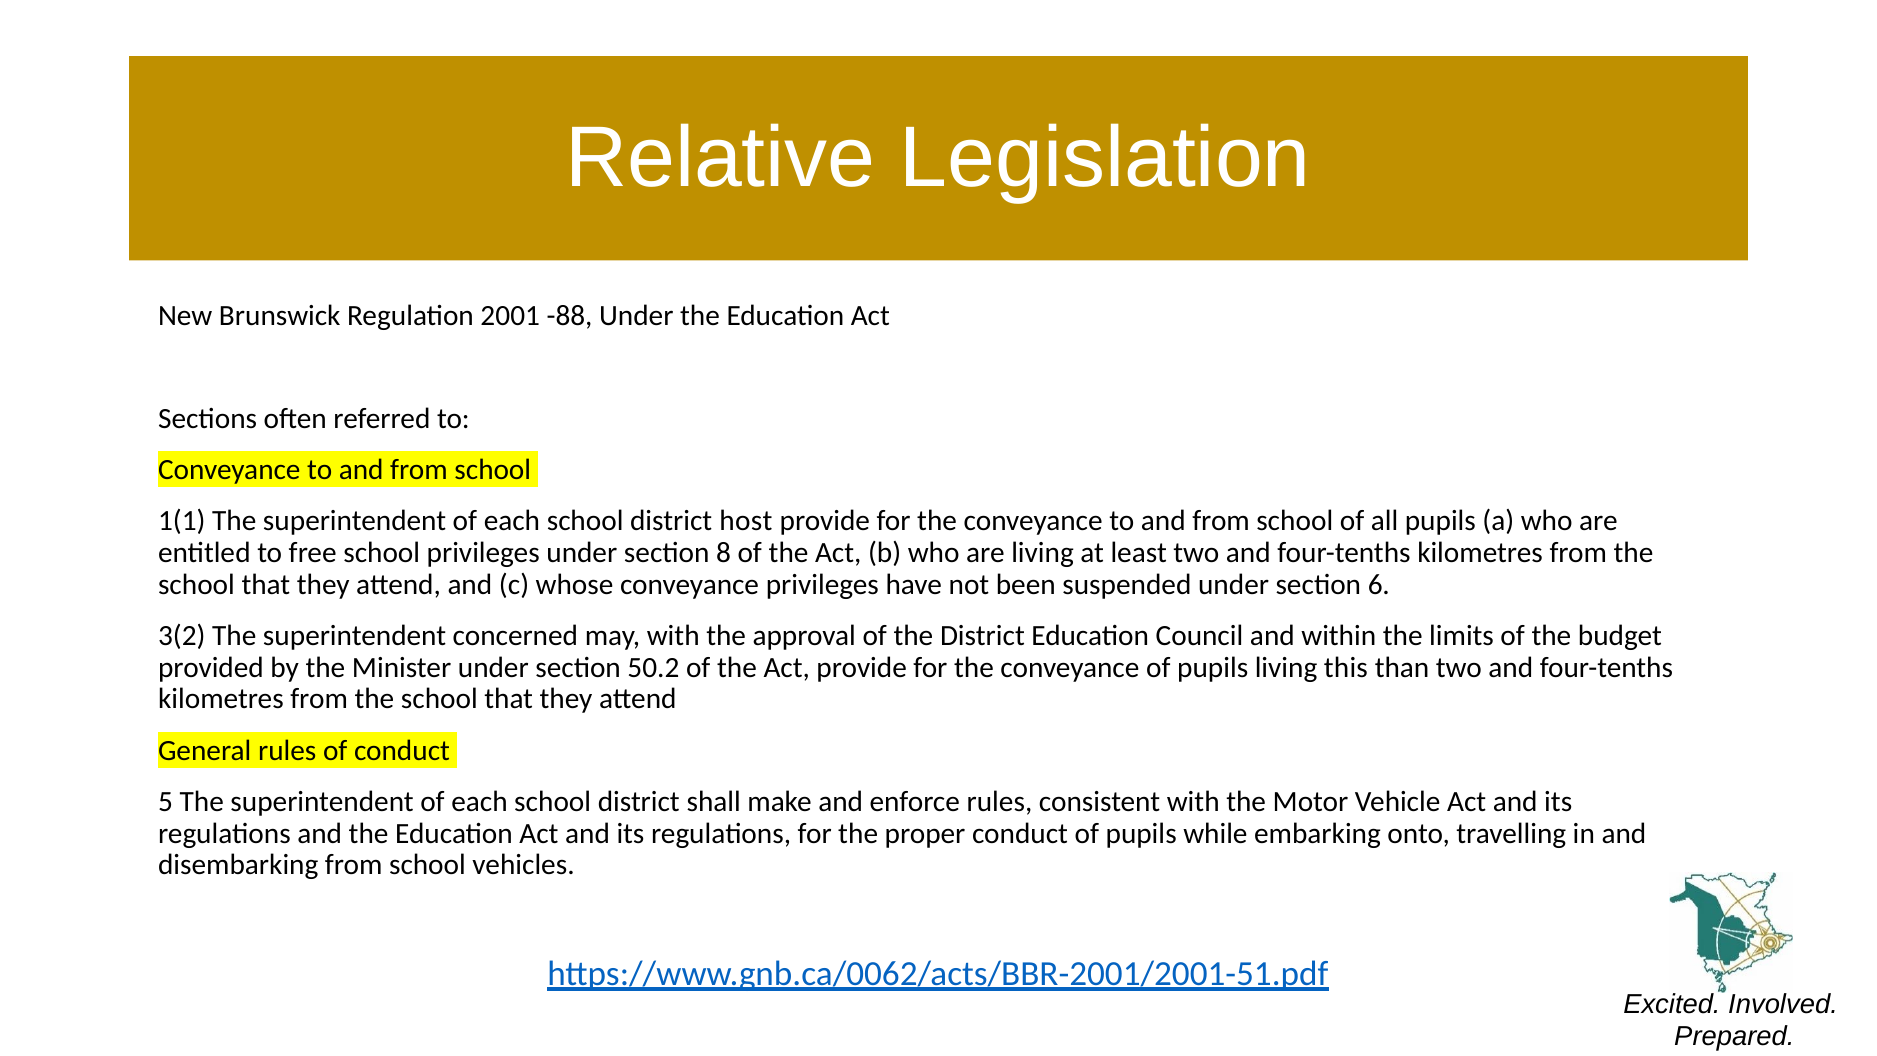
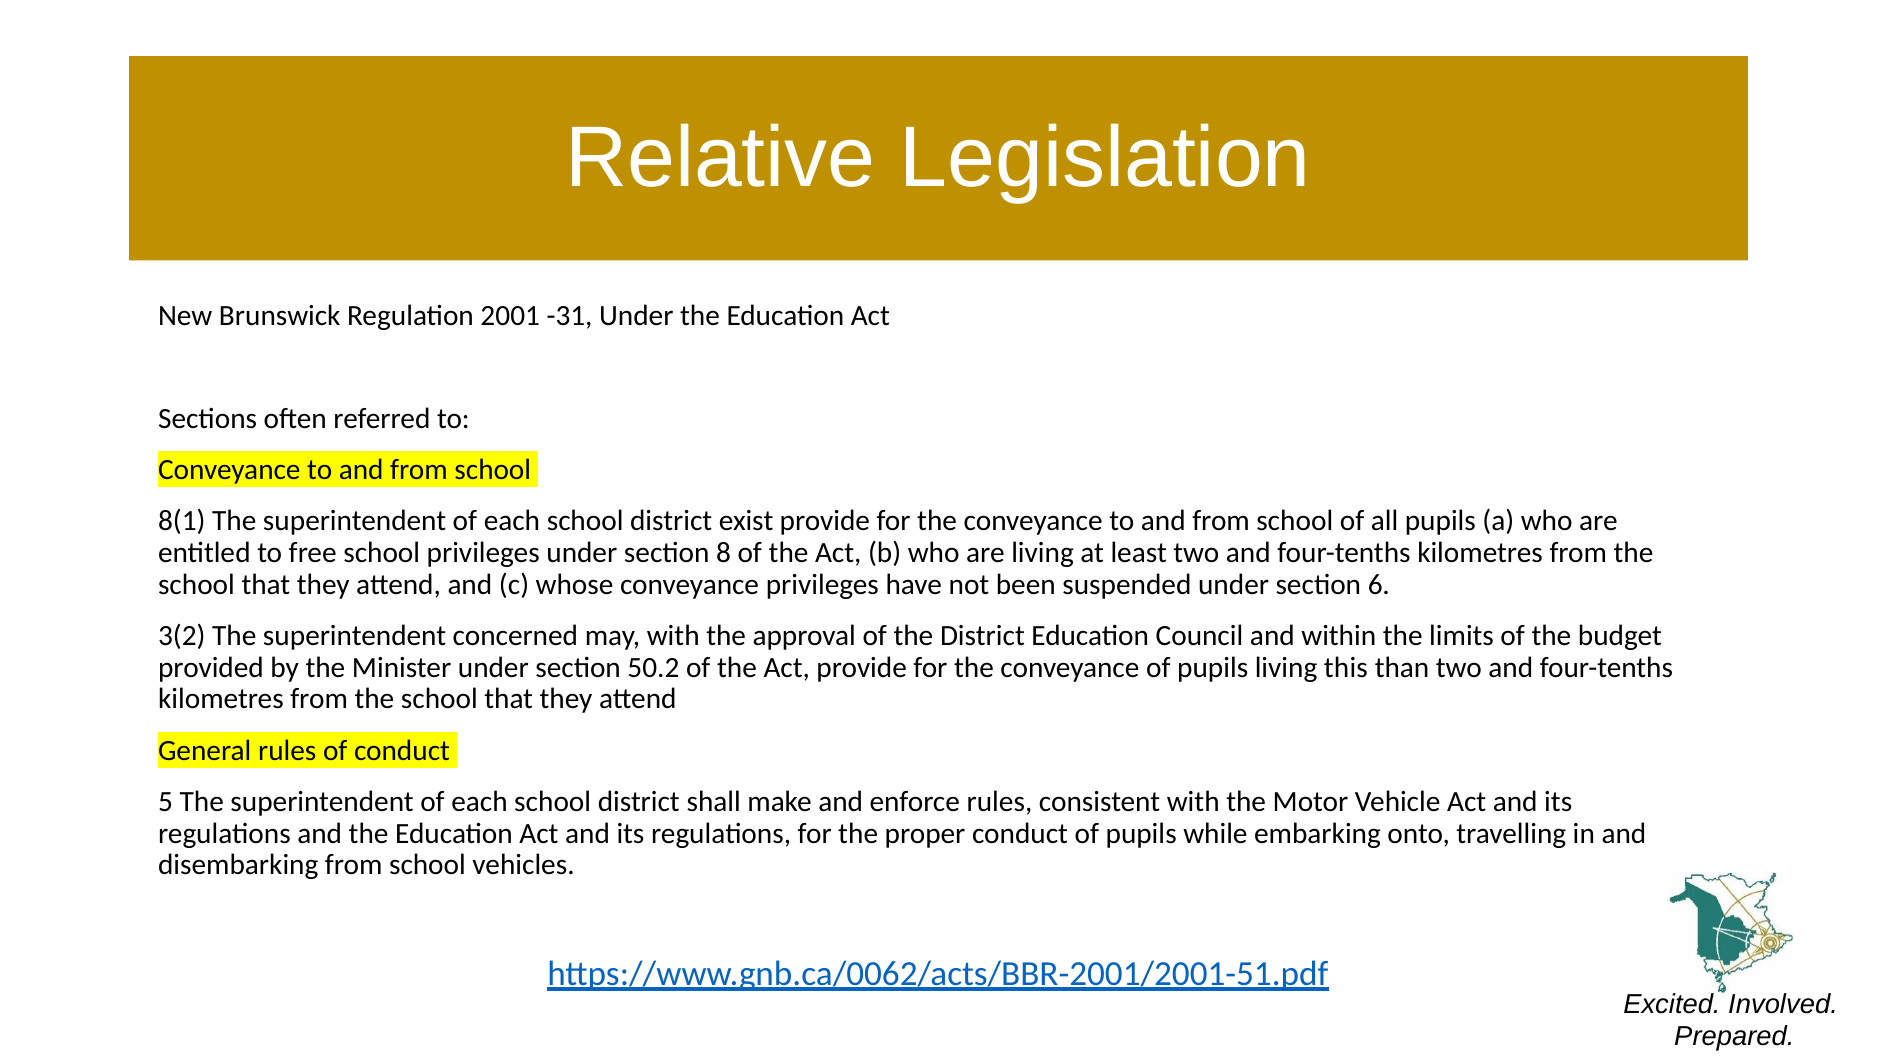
-88: -88 -> -31 (570, 316)
1(1: 1(1 -> 8(1 (182, 521)
host: host -> exist (746, 521)
